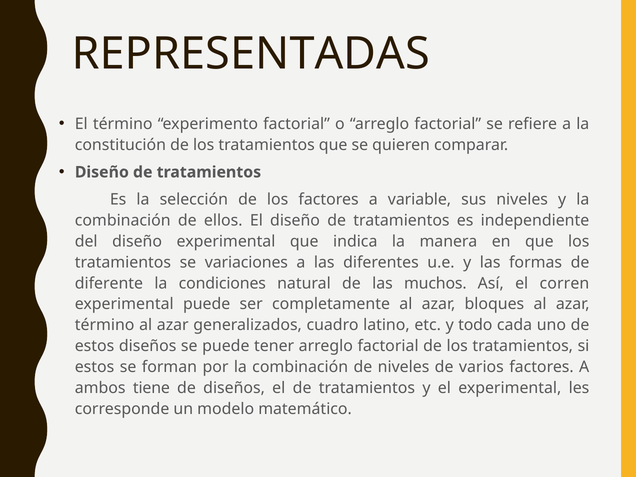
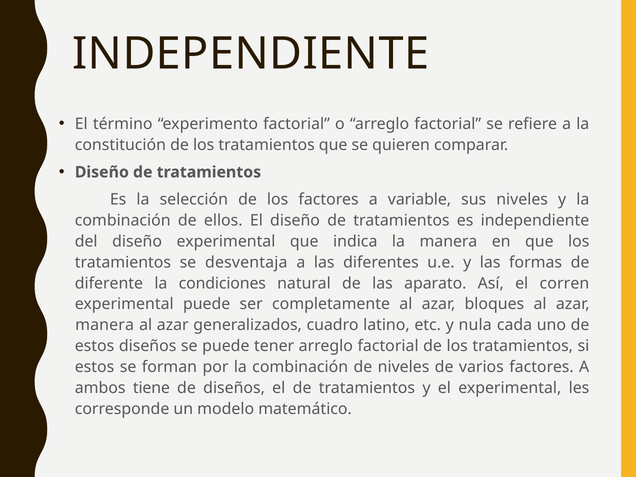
REPRESENTADAS: REPRESENTADAS -> INDEPENDIENTE (251, 54)
variaciones: variaciones -> desventaja (246, 262)
muchos: muchos -> aparato (435, 283)
término: término -> manera (105, 325)
todo: todo -> nula (475, 325)
